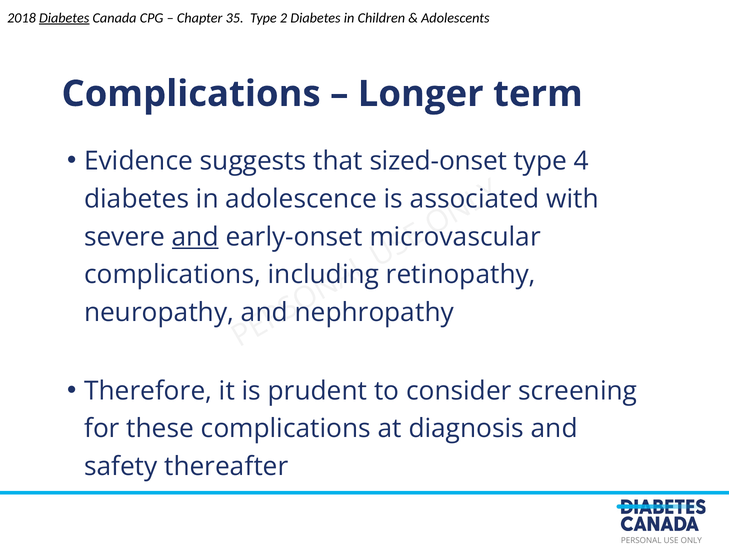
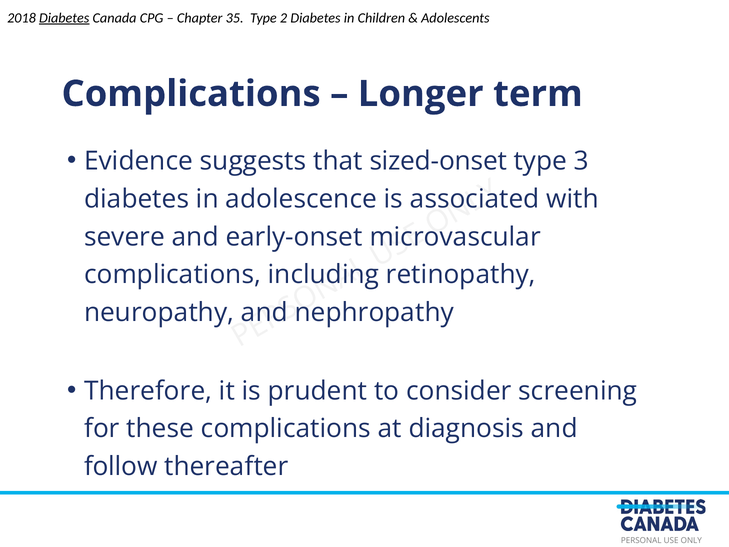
4: 4 -> 3 (581, 161)
and underline: present -> none (195, 237)
safety: safety -> follow (121, 466)
